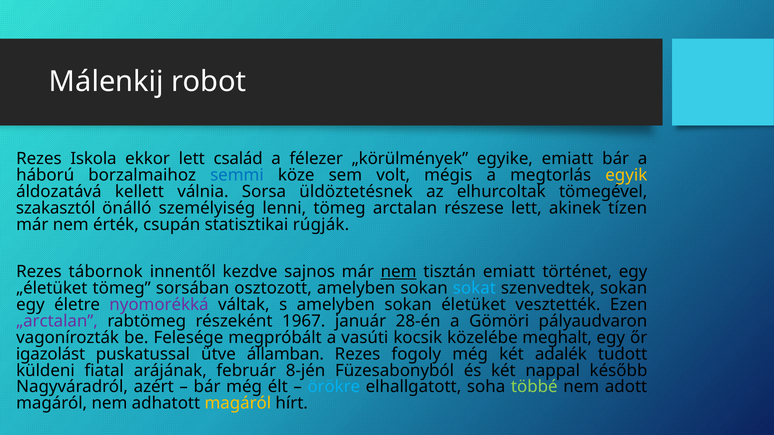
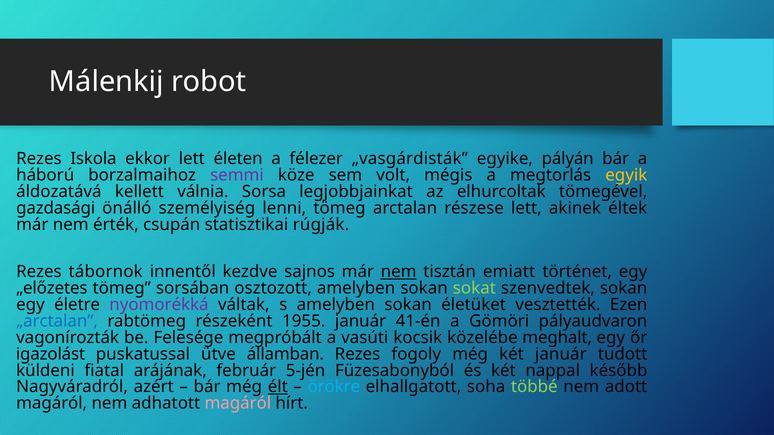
család: család -> életen (238, 159)
„körülmények: „körülmények -> „vasgárdisták (410, 159)
egyike emiatt: emiatt -> pályán (568, 159)
semmi colour: blue -> purple (237, 175)
üldöztetésnek: üldöztetésnek -> legjobbjainkat (356, 192)
szakasztól: szakasztól -> gazdasági (56, 208)
tízen: tízen -> éltek (628, 208)
„életüket: „életüket -> „előzetes (52, 288)
sokat colour: light blue -> light green (474, 288)
„arctalan colour: purple -> blue (57, 321)
1967: 1967 -> 1955 (304, 321)
28-én: 28-én -> 41-én (418, 321)
két adalék: adalék -> január (561, 354)
8-jén: 8-jén -> 5-jén (306, 371)
élt underline: none -> present (278, 387)
magáról colour: yellow -> pink (238, 404)
